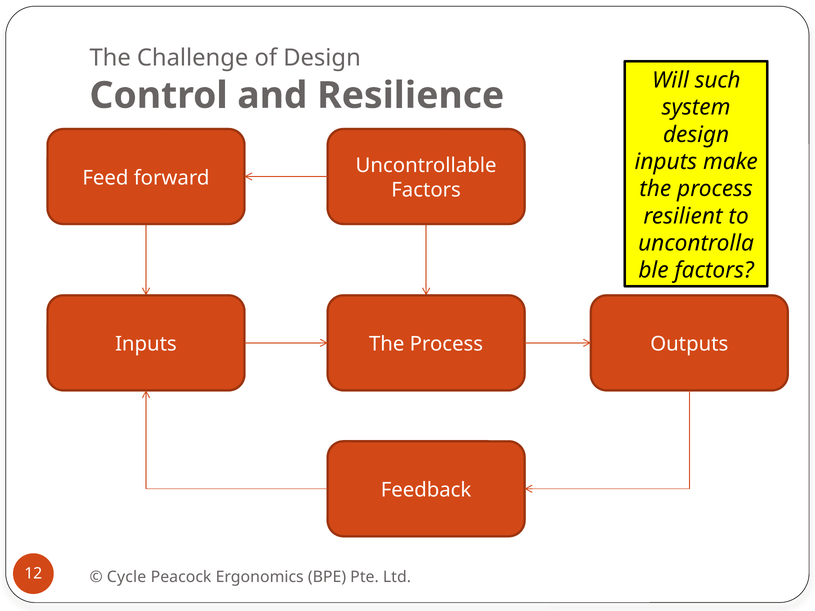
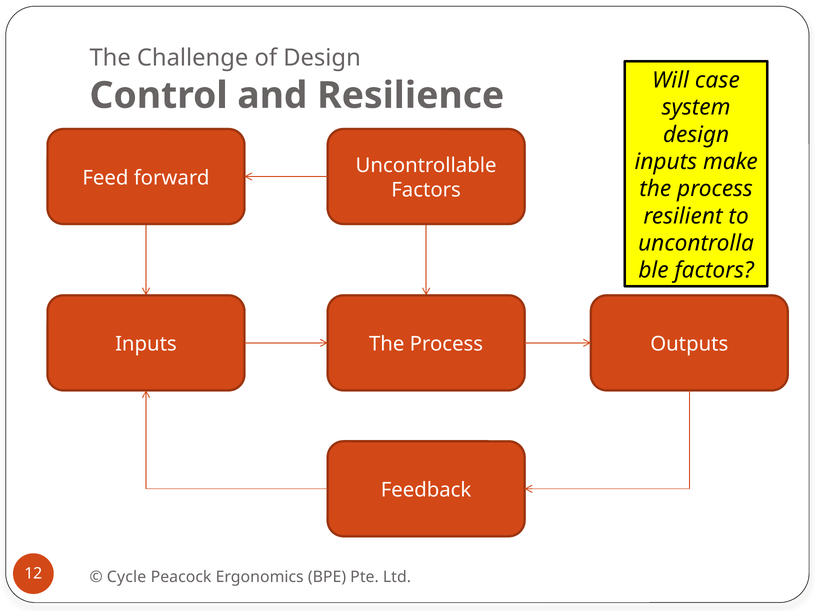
such: such -> case (717, 80)
